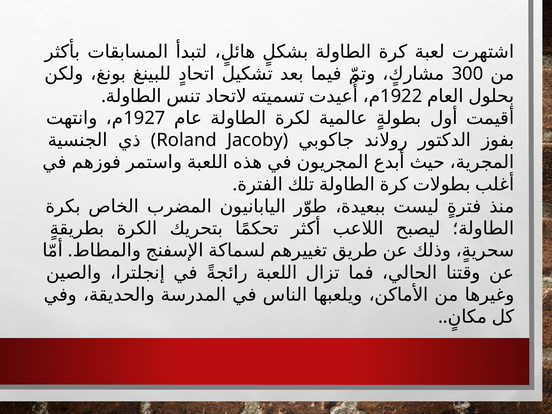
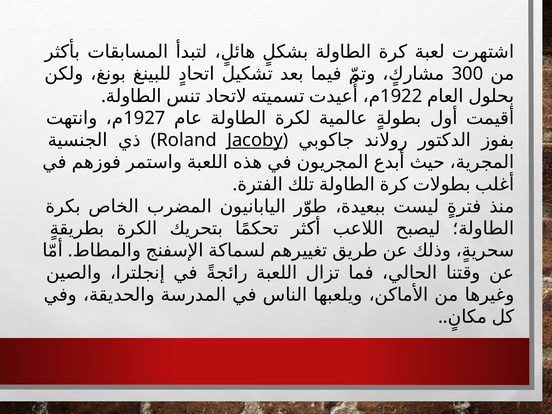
Jacoby underline: none -> present (255, 140)
